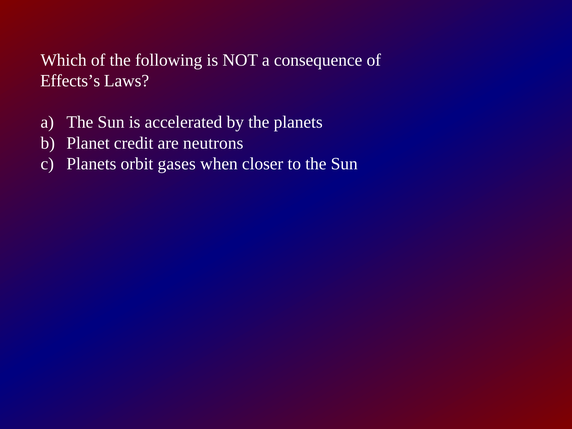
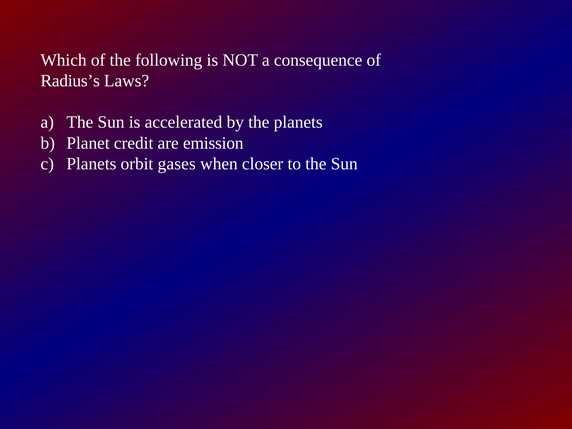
Effects’s: Effects’s -> Radius’s (70, 81)
neutrons: neutrons -> emission (213, 143)
